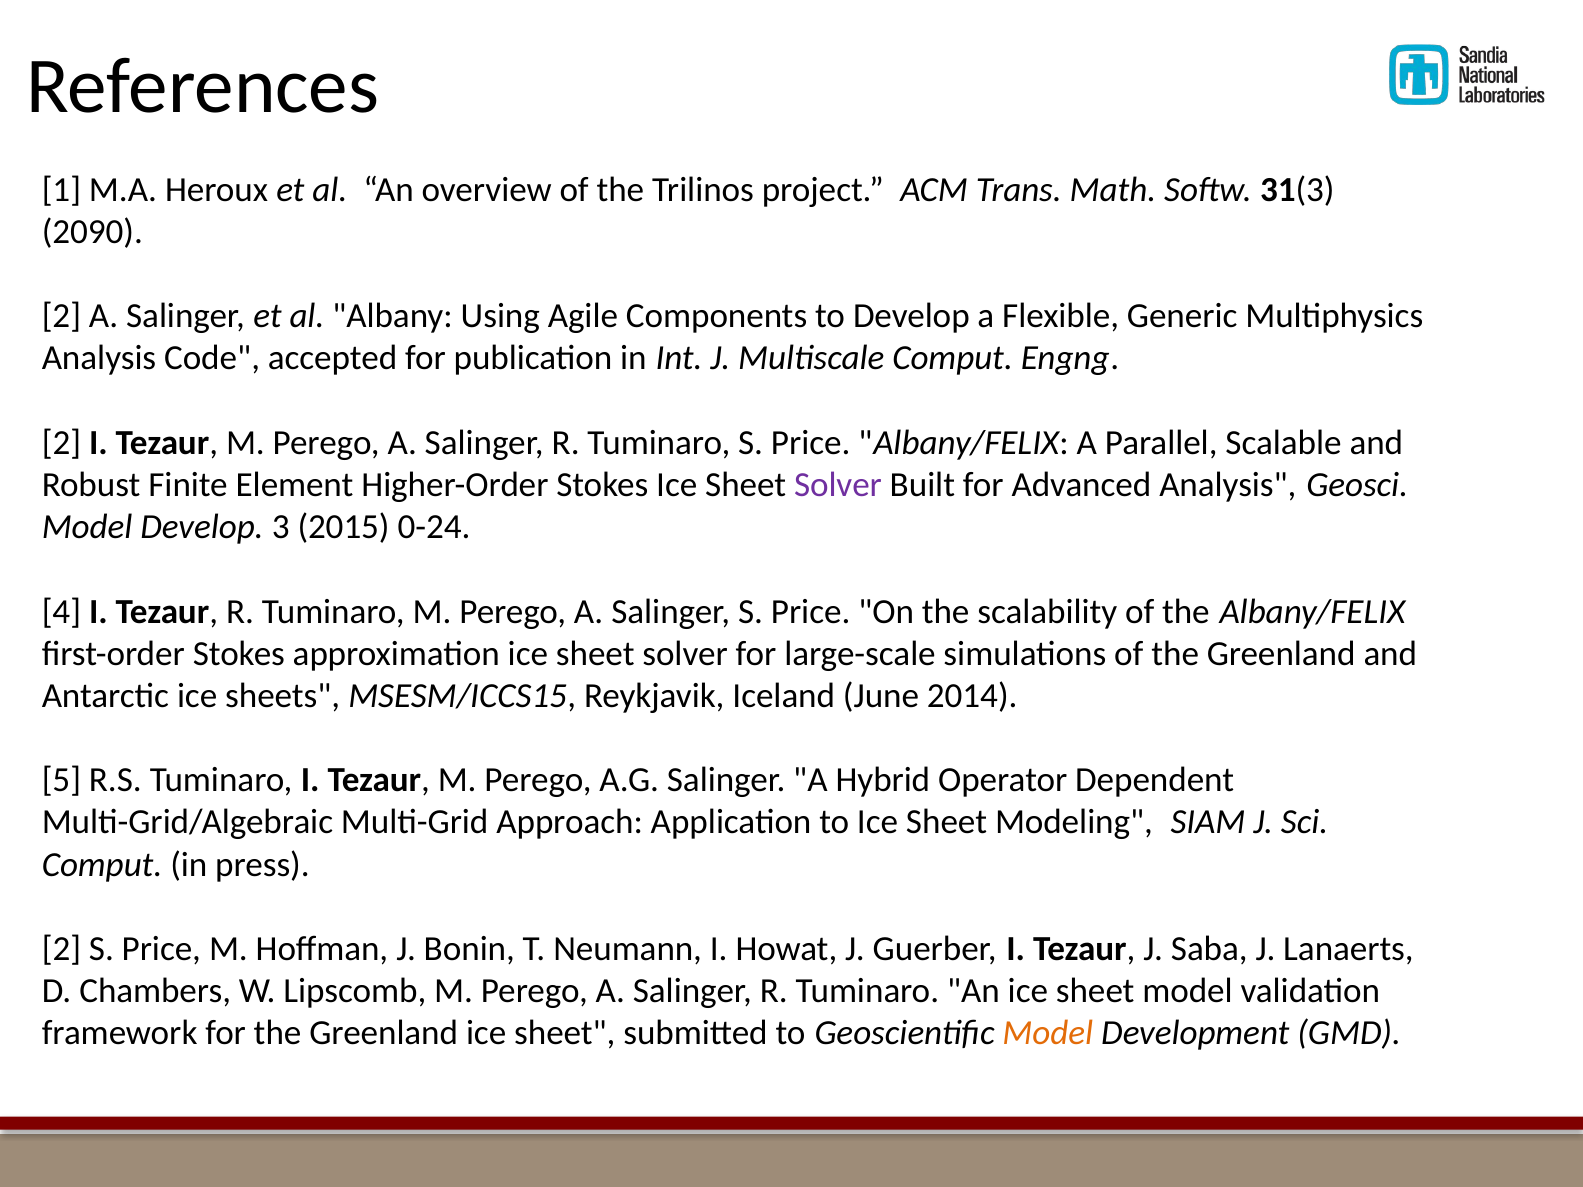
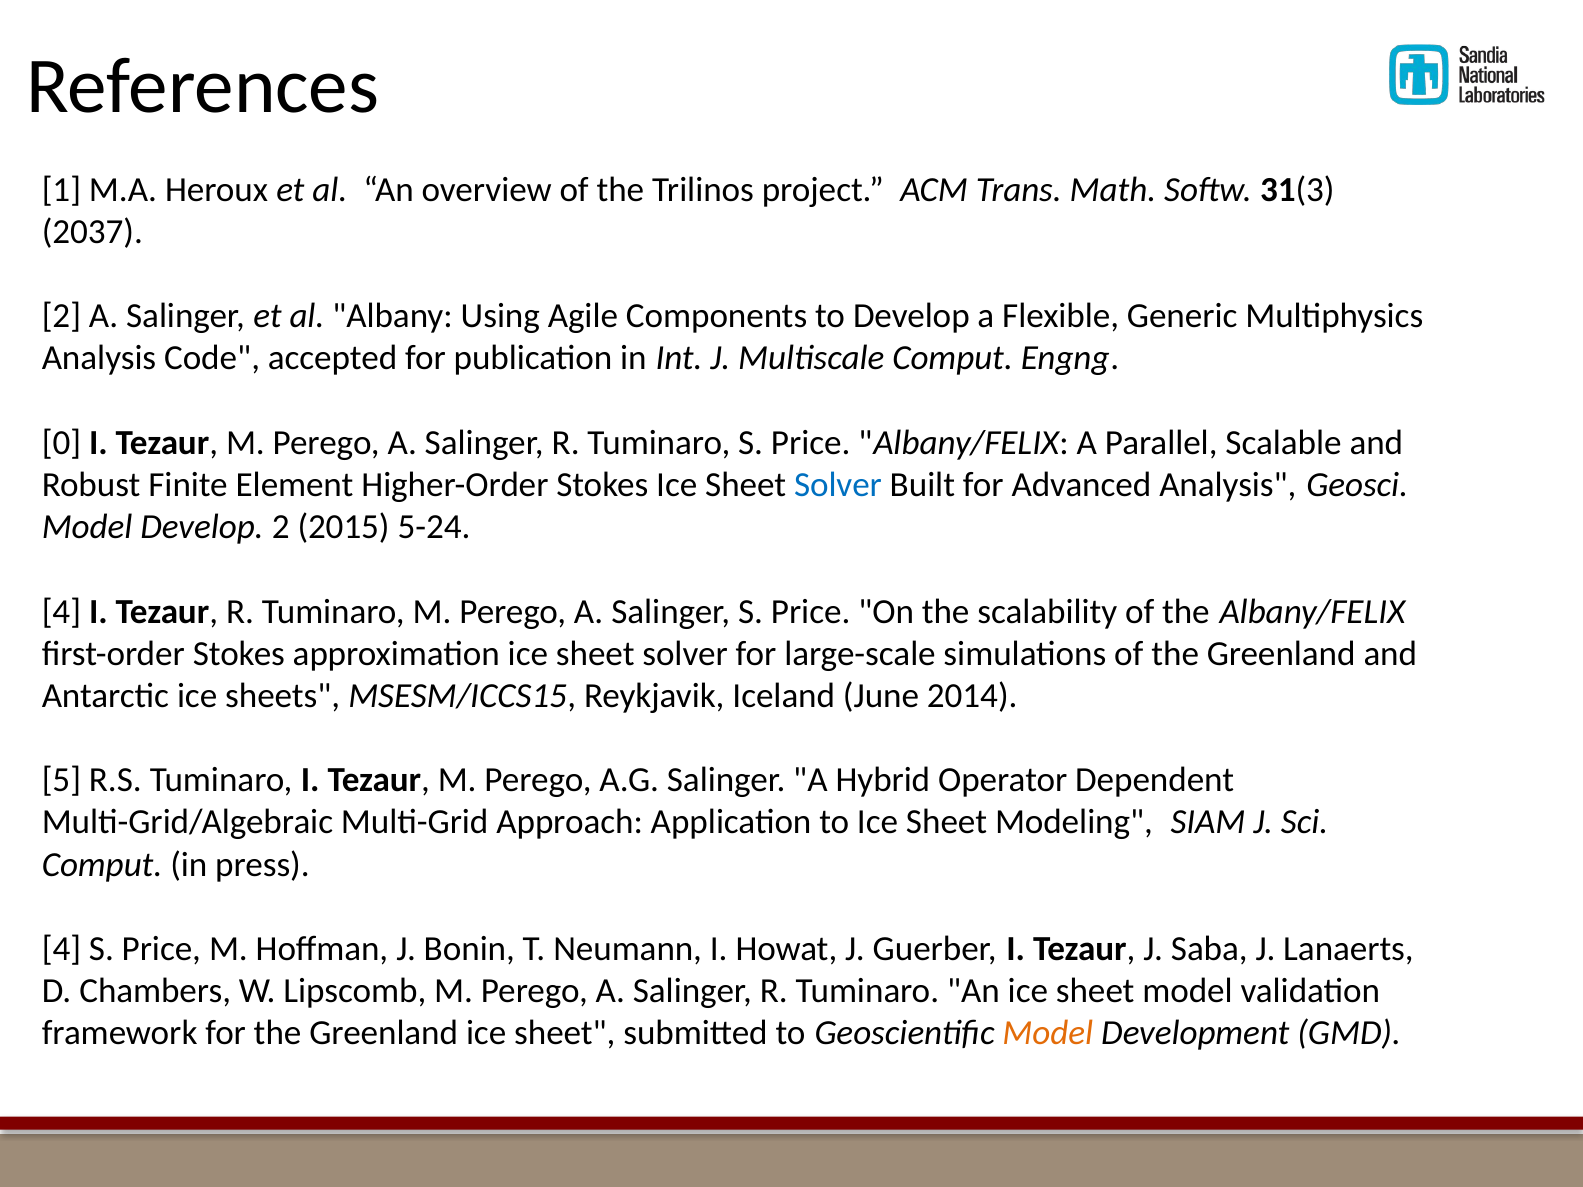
2090: 2090 -> 2037 (92, 232)
2: 2 -> 0 (61, 443)
Solver colour: purple -> blue (838, 485)
Develop 3: 3 -> 2 (281, 527)
0-24: 0-24 -> 5-24 (434, 527)
2: 2 -> 4 (61, 949)
